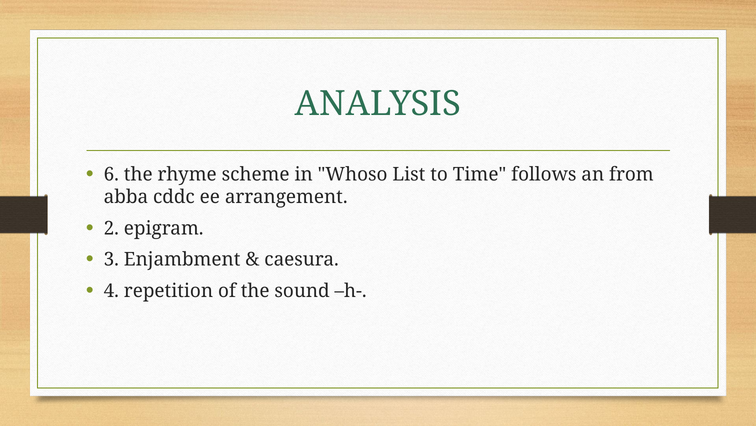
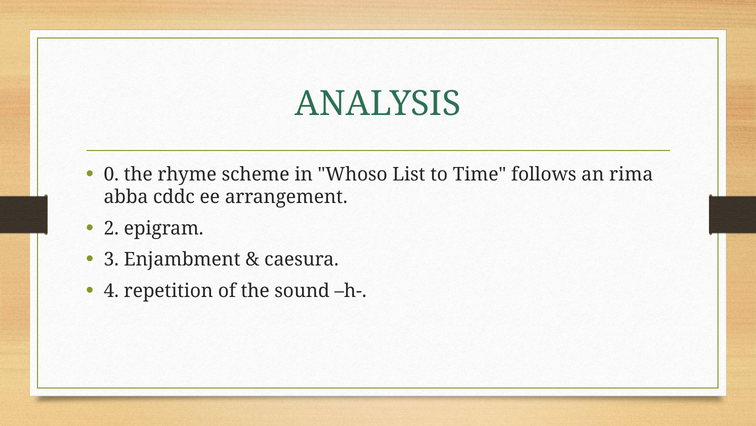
6: 6 -> 0 (111, 174)
from: from -> rima (631, 174)
